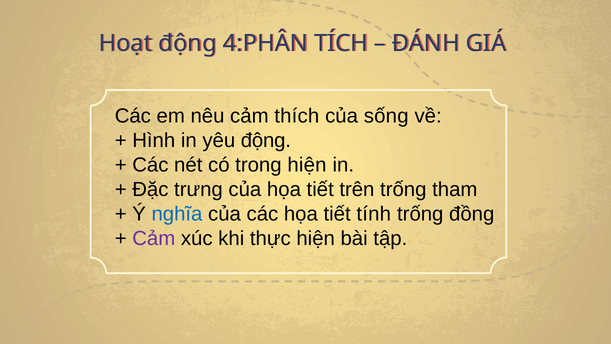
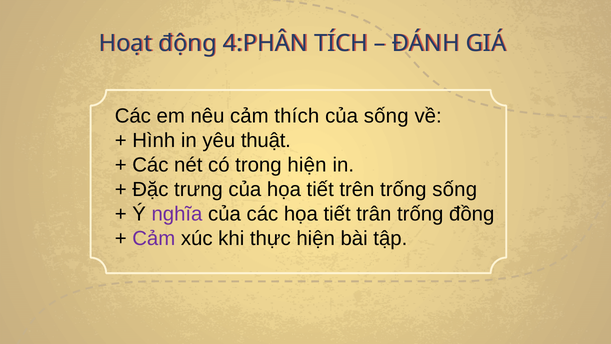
yêu động: động -> thuật (266, 140)
trống tham: tham -> sống (455, 189)
nghĩa colour: blue -> purple (177, 214)
tính: tính -> trân (374, 214)
